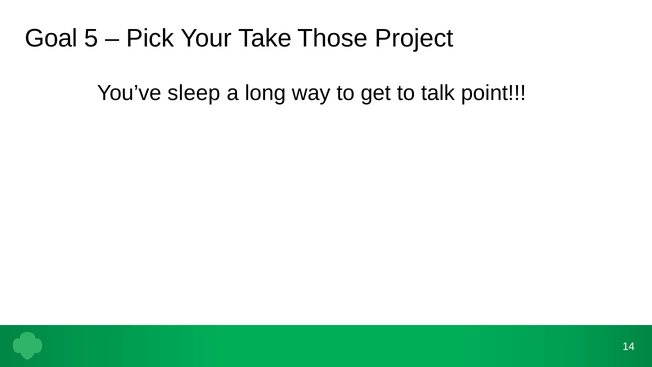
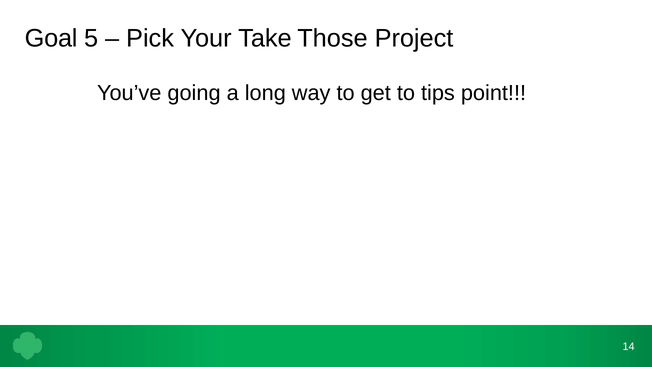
sleep: sleep -> going (194, 93)
talk: talk -> tips (438, 93)
